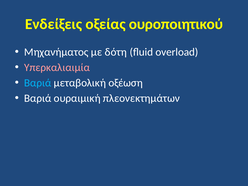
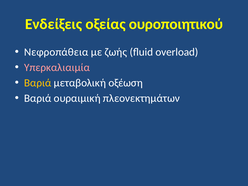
Μηχανήματος: Μηχανήματος -> Νεφροπάθεια (56, 52)
δότη: δότη -> ζωής (116, 52)
Βαριά colour: light blue -> yellow (38, 83)
